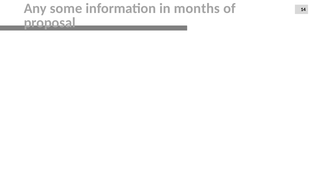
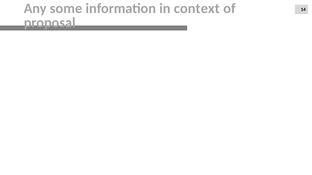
months: months -> context (197, 8)
